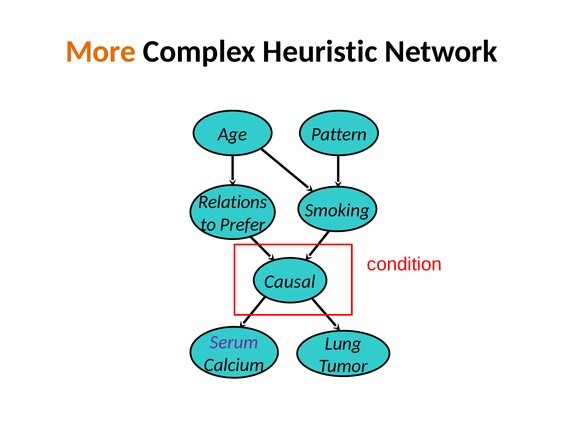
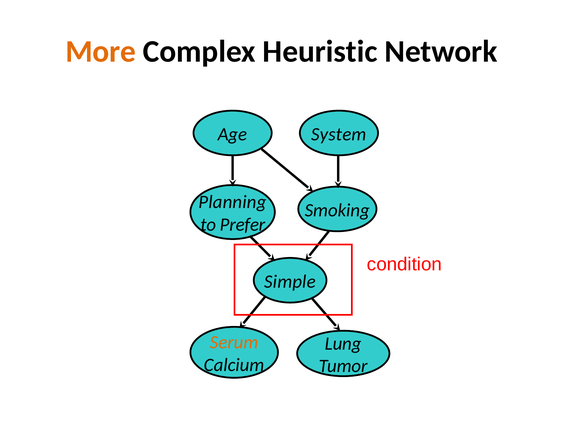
Pattern: Pattern -> System (339, 134)
Relations: Relations -> Planning (232, 202)
Causal: Causal -> Simple (290, 281)
Serum colour: purple -> orange (234, 342)
